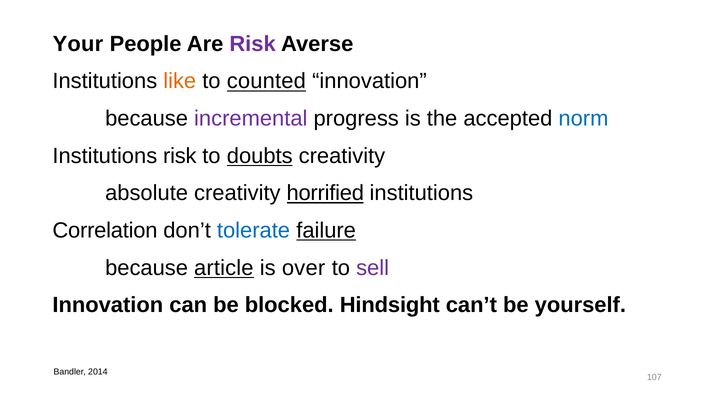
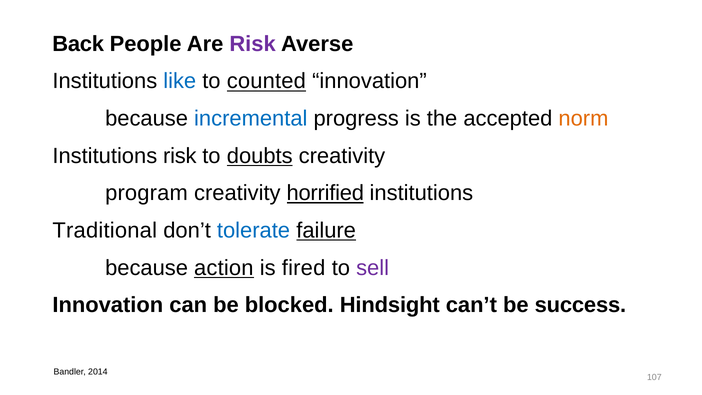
Your: Your -> Back (78, 44)
like colour: orange -> blue (180, 81)
incremental colour: purple -> blue (251, 119)
norm colour: blue -> orange (583, 119)
absolute: absolute -> program (146, 193)
Correlation: Correlation -> Traditional (105, 230)
article: article -> action (224, 268)
over: over -> fired (304, 268)
yourself: yourself -> success (580, 305)
